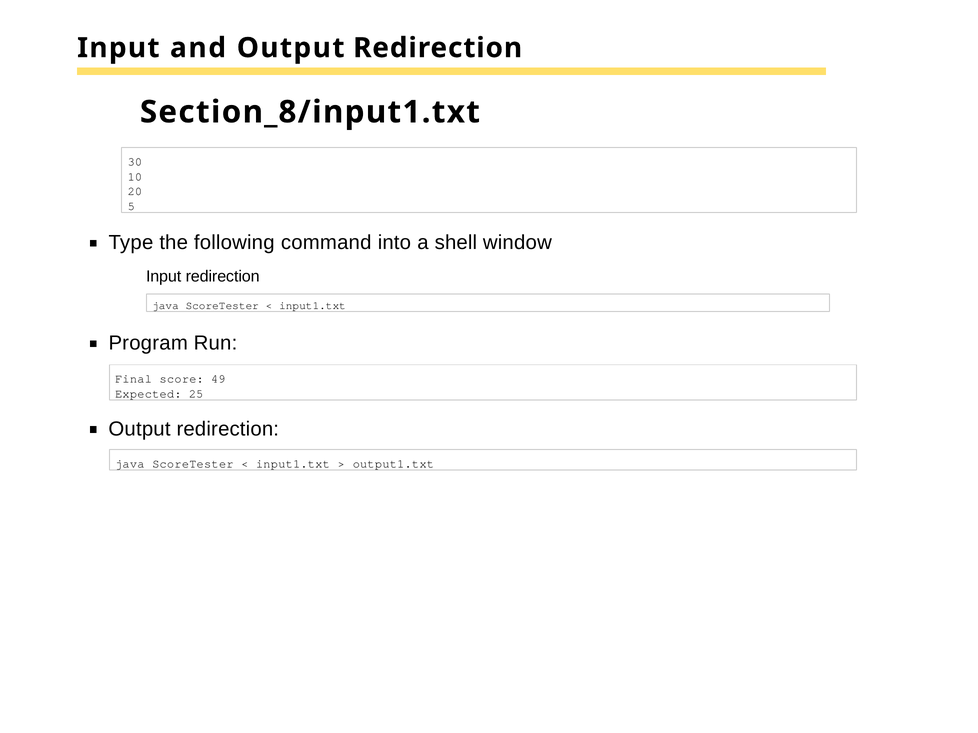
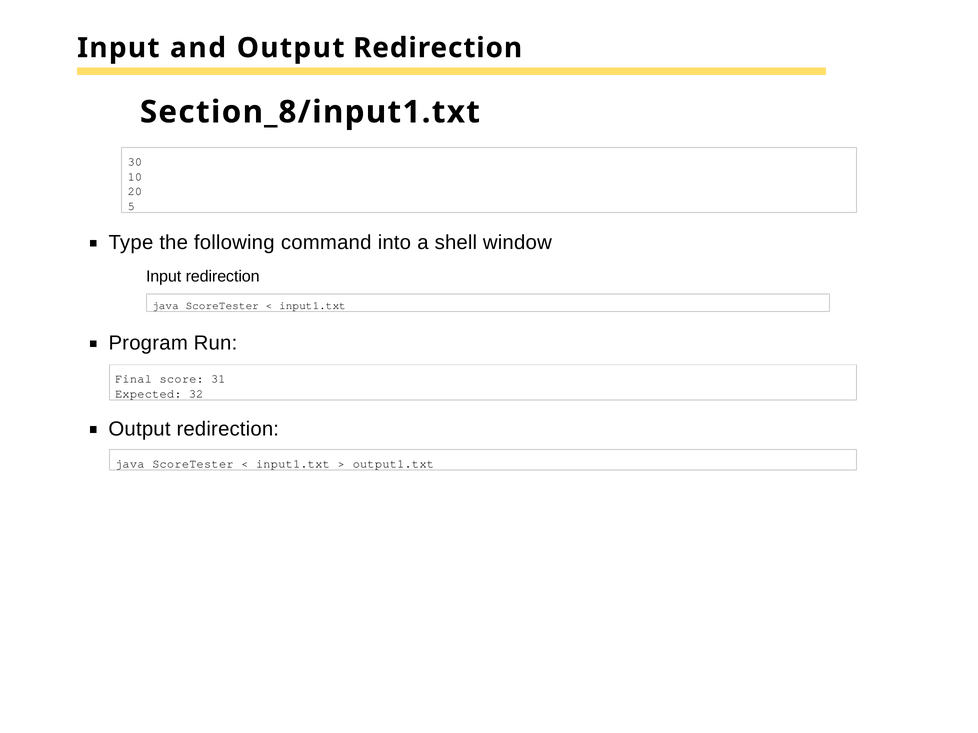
49: 49 -> 31 (218, 379)
25: 25 -> 32 (196, 394)
